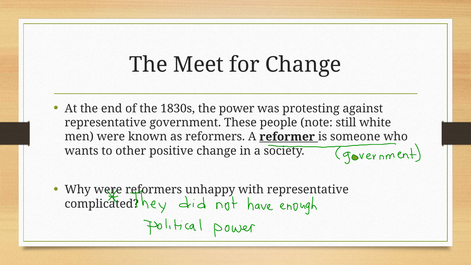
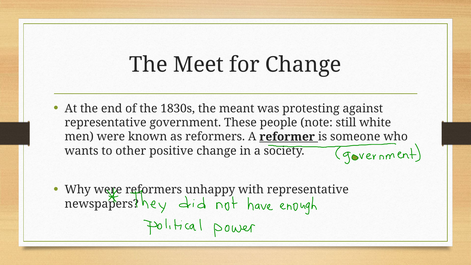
power: power -> meant (237, 108)
complicated: complicated -> newspapers (102, 204)
